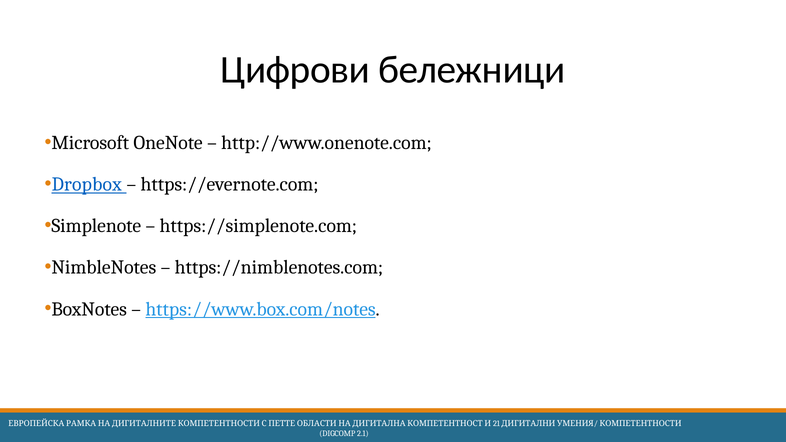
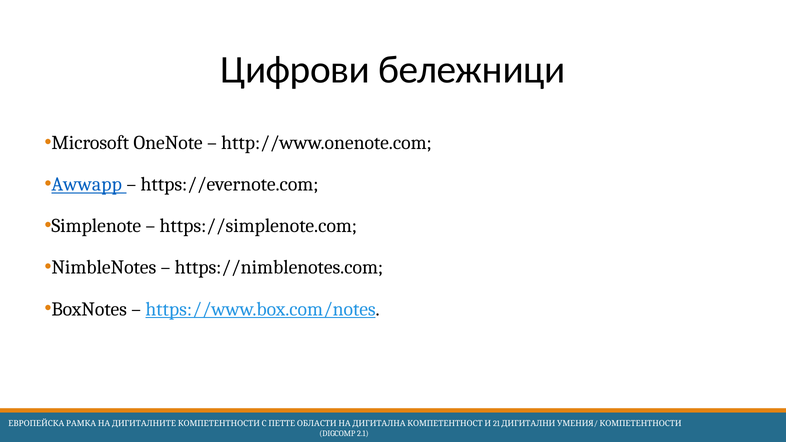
Dropbox: Dropbox -> Awwapp (87, 184)
